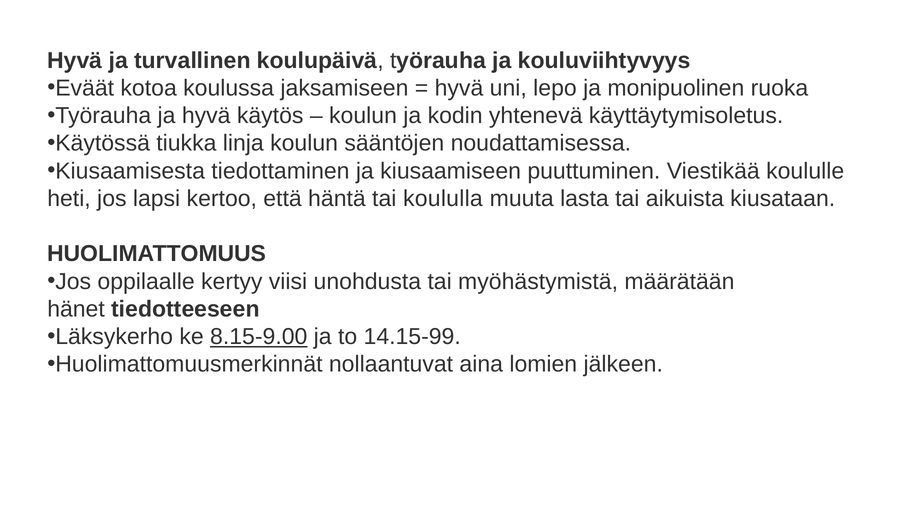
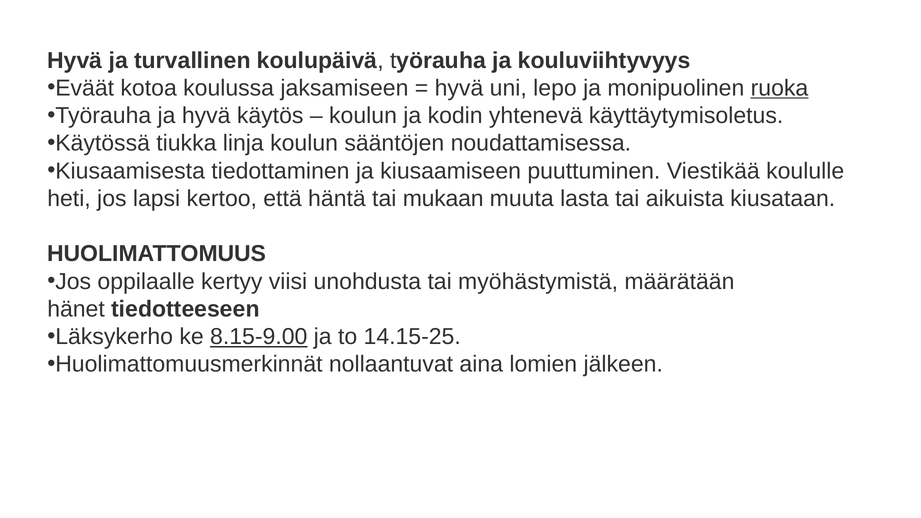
ruoka underline: none -> present (779, 88)
koululla: koululla -> mukaan (443, 199)
14.15-99: 14.15-99 -> 14.15-25 (412, 337)
